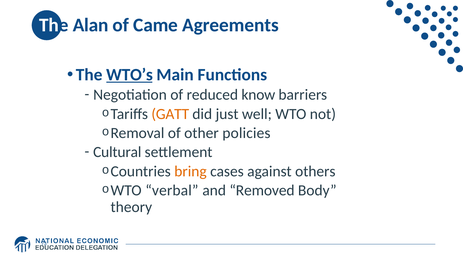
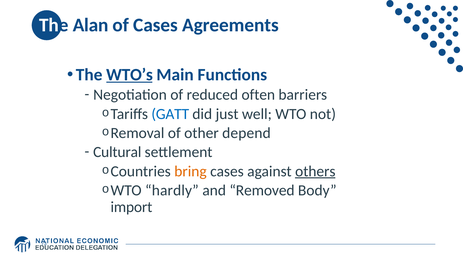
of Came: Came -> Cases (156, 25)
know: know -> often (258, 95)
GATT colour: orange -> blue (170, 114)
policies: policies -> depend (246, 133)
others underline: none -> present (315, 171)
verbal: verbal -> hardly (172, 190)
theory: theory -> import (131, 207)
